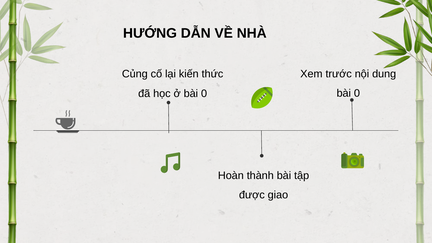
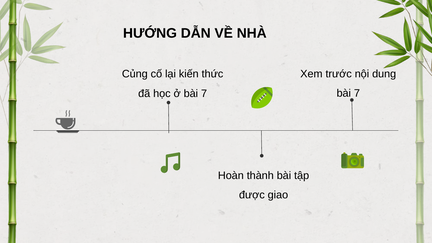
0: 0 -> 7 (357, 93)
ở bài 0: 0 -> 7 (204, 93)
